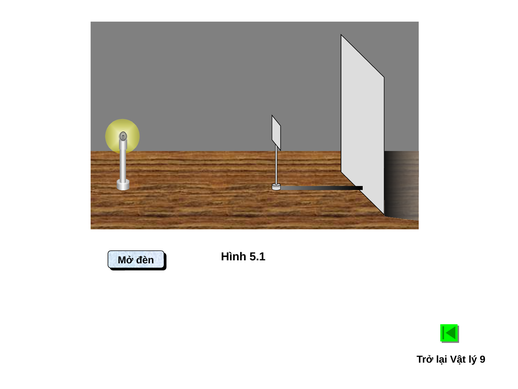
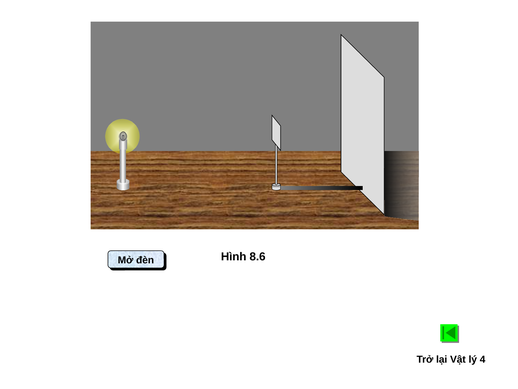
5.1: 5.1 -> 8.6 (258, 256)
9: 9 -> 4 (483, 359)
